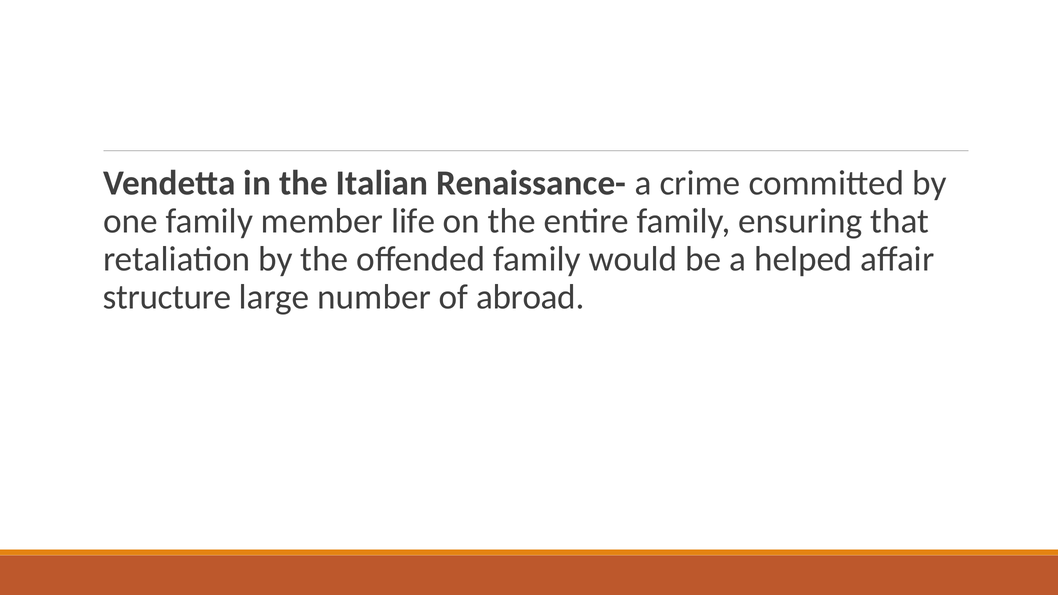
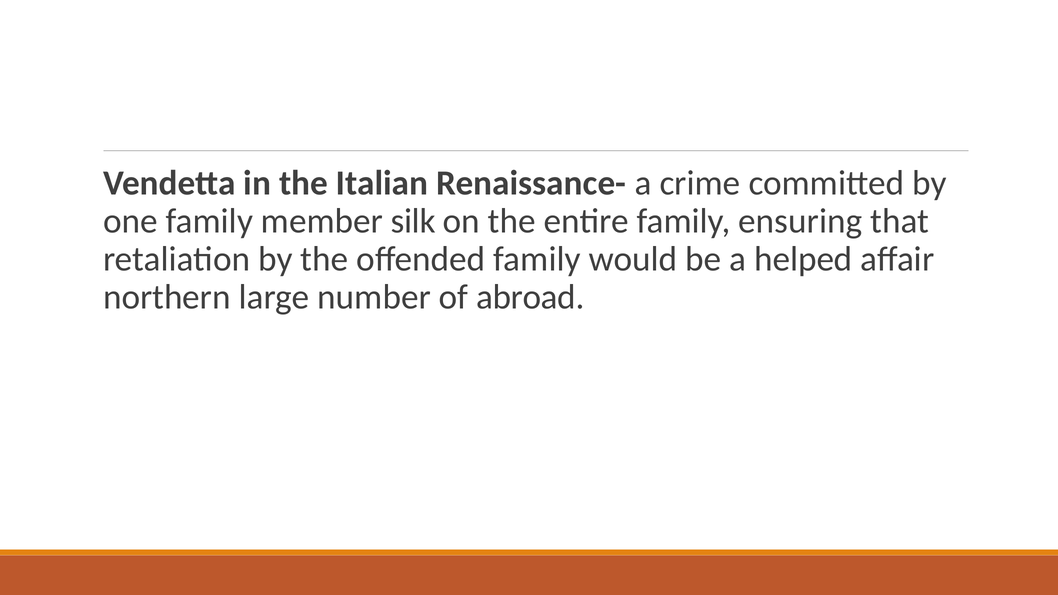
life: life -> silk (413, 221)
structure: structure -> northern (167, 297)
